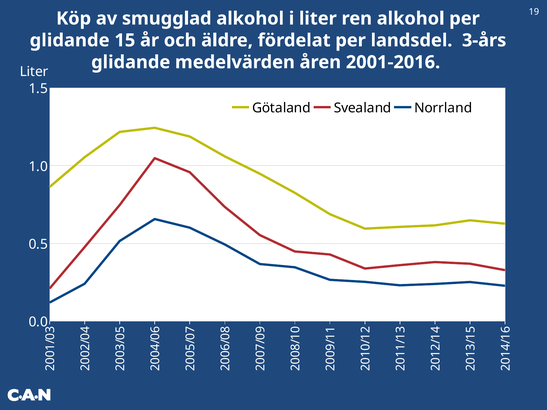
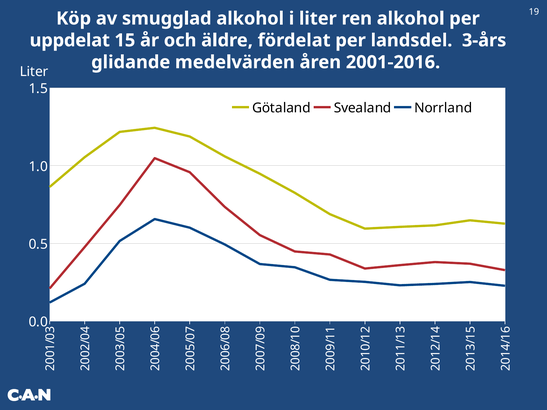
glidande: glidande -> uppdelat (70, 40)
